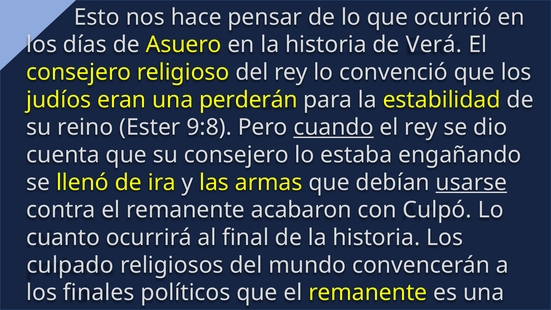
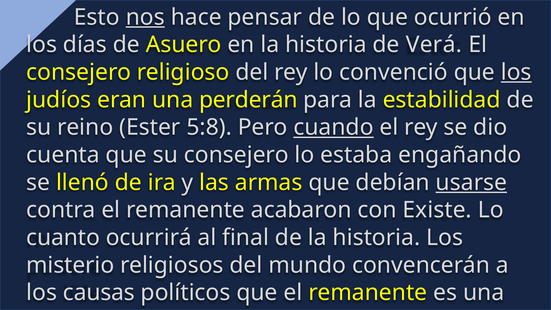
nos underline: none -> present (145, 17)
los underline: none -> present (516, 72)
9:8: 9:8 -> 5:8 (209, 127)
Culpó: Culpó -> Existe (437, 210)
culpado: culpado -> misterio (70, 265)
finales: finales -> causas (99, 293)
